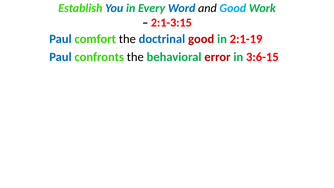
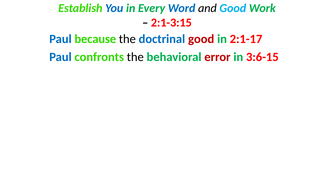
comfort: comfort -> because (95, 39)
2:1-19: 2:1-19 -> 2:1-17 (246, 39)
